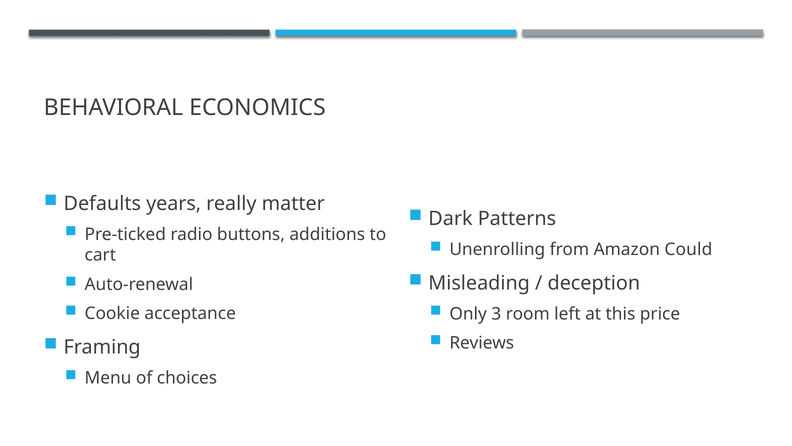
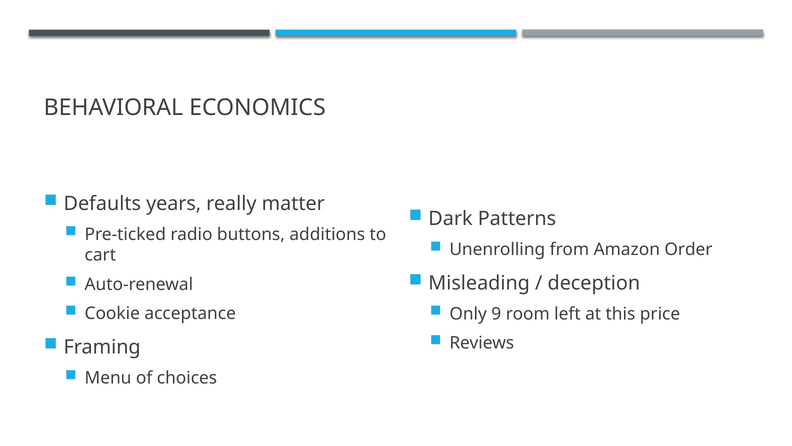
Could: Could -> Order (688, 249)
3: 3 -> 9 (496, 313)
